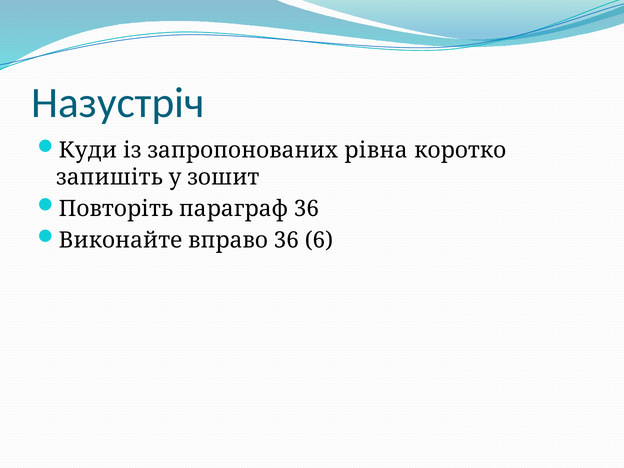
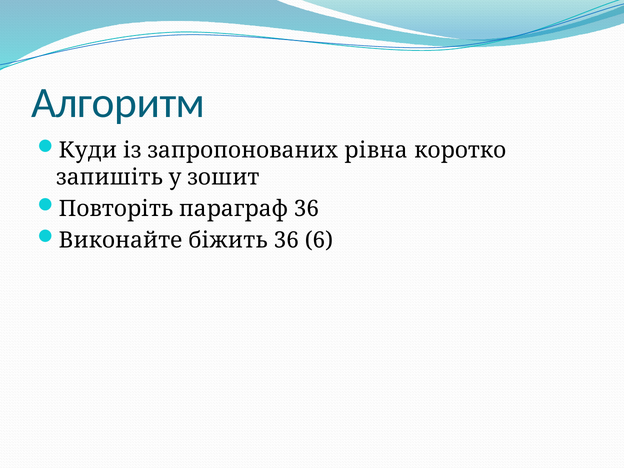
Назустріч: Назустріч -> Алгоритм (118, 103)
вправо: вправо -> біжить (228, 240)
